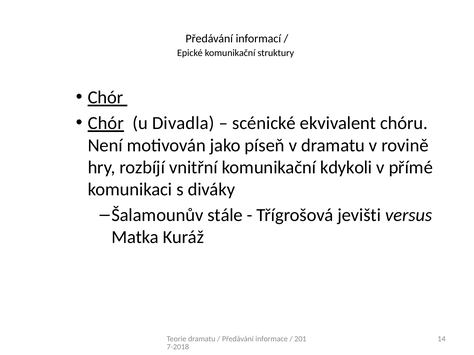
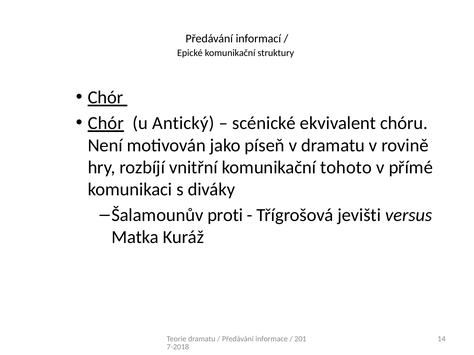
Divadla: Divadla -> Antický (183, 123)
kdykoli: kdykoli -> tohoto (346, 168)
stále: stále -> proti (225, 215)
